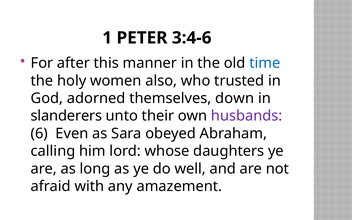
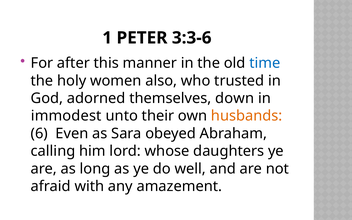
3:4-6: 3:4-6 -> 3:3-6 (192, 38)
slanderers: slanderers -> immodest (66, 116)
husbands colour: purple -> orange (247, 116)
